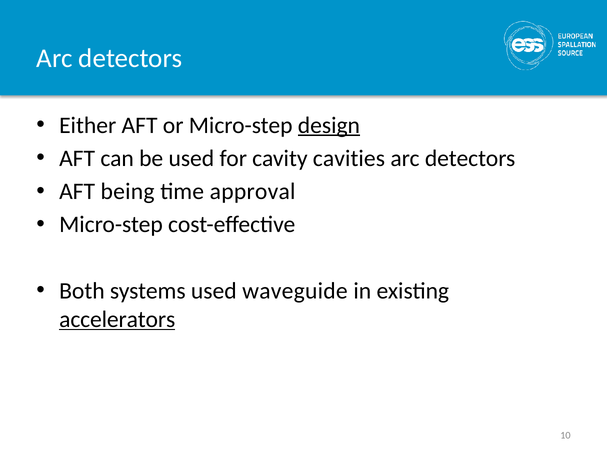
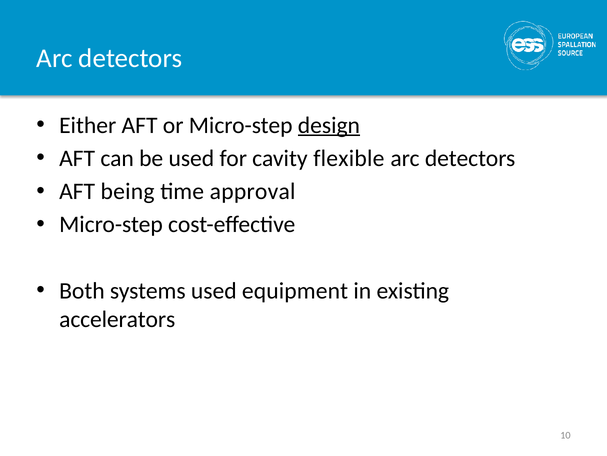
cavities: cavities -> flexible (349, 158)
waveguide: waveguide -> equipment (295, 290)
accelerators underline: present -> none (117, 319)
